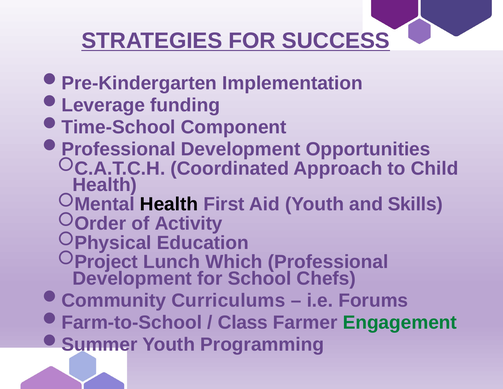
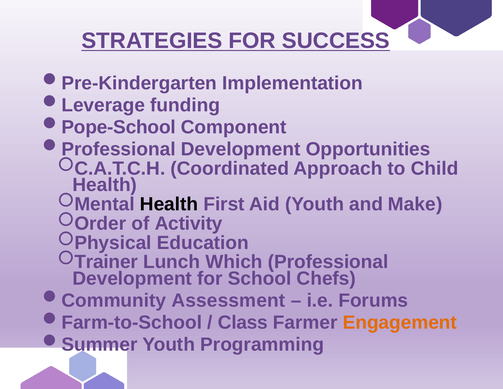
Time-School: Time-School -> Pope-School (119, 127)
Skills: Skills -> Make (415, 204)
Project: Project -> Trainer (106, 262)
Curriculums: Curriculums -> Assessment (228, 300)
Engagement colour: green -> orange (400, 322)
